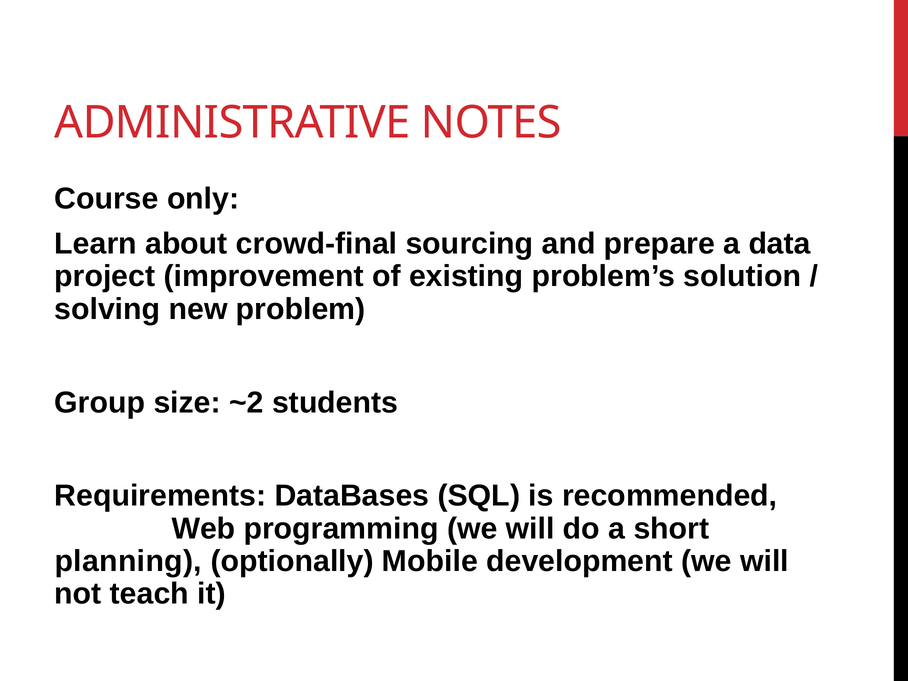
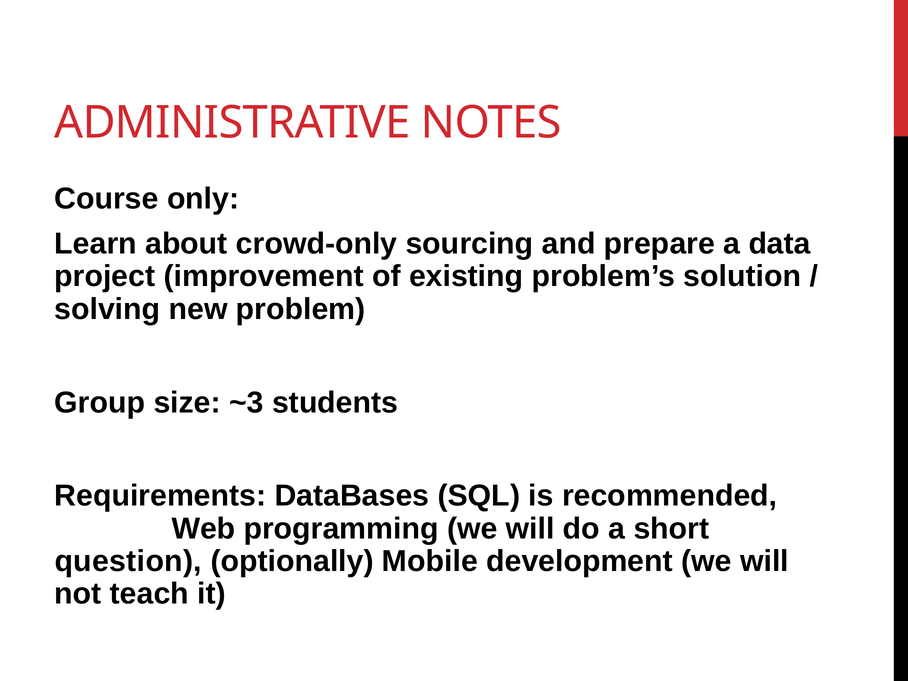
crowd-final: crowd-final -> crowd-only (317, 244)
~2: ~2 -> ~3 (246, 403)
planning: planning -> question (128, 561)
